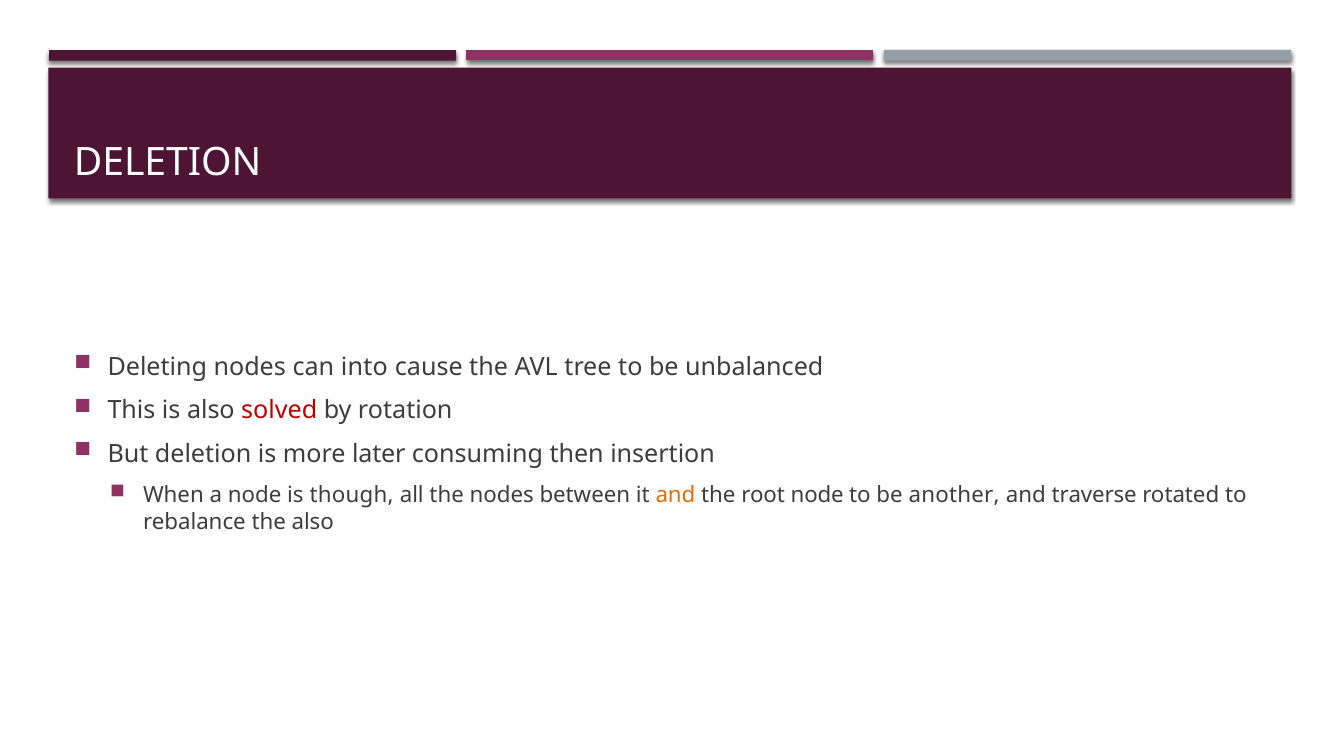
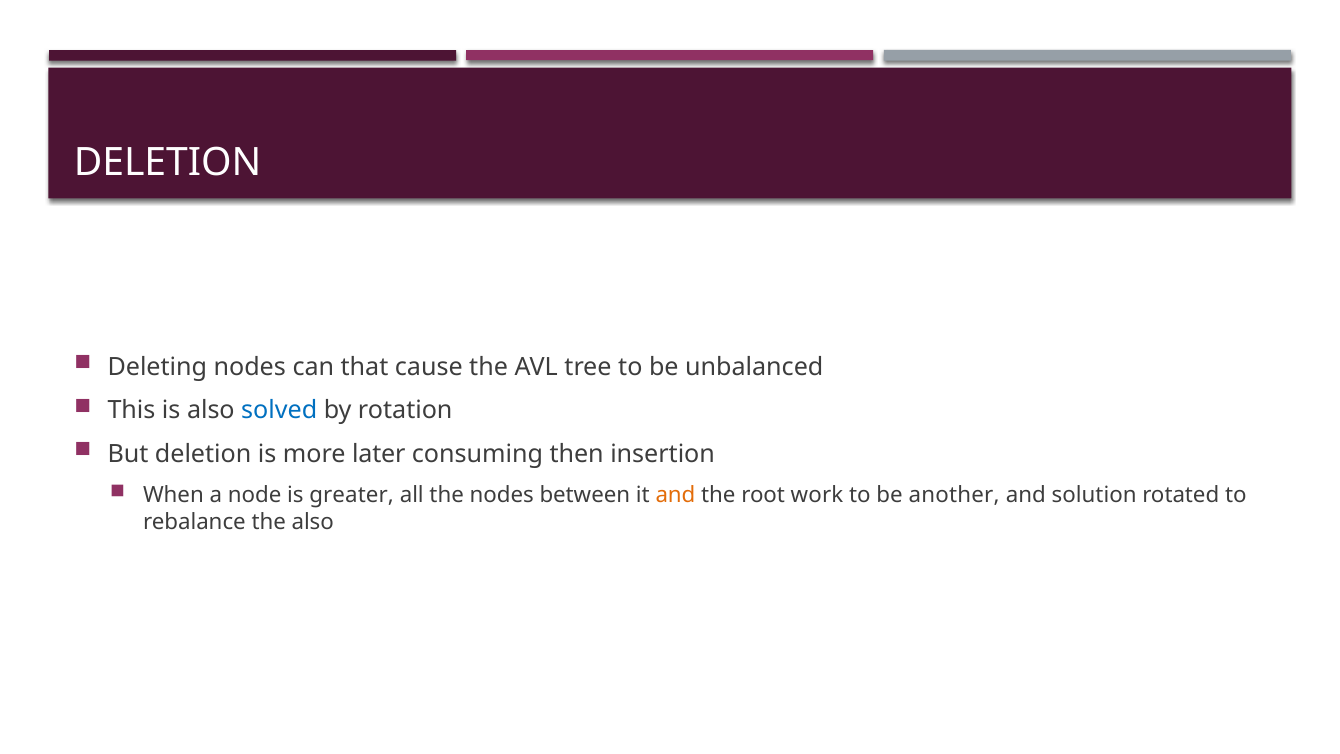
into: into -> that (365, 367)
solved colour: red -> blue (279, 410)
though: though -> greater (352, 495)
root node: node -> work (817, 495)
traverse: traverse -> solution (1094, 495)
